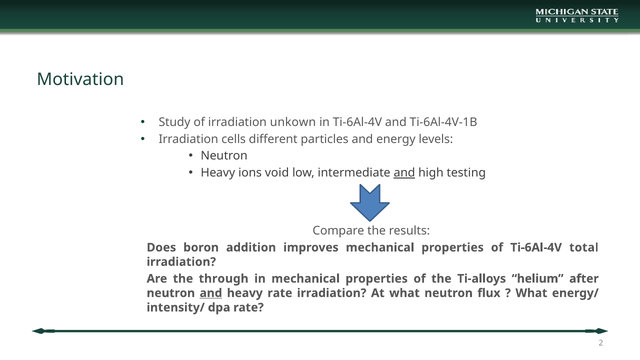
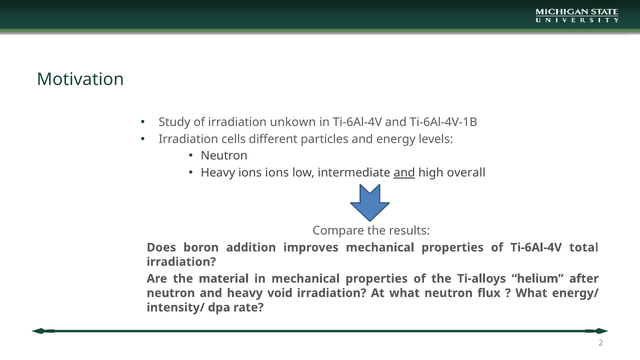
ions void: void -> ions (277, 173)
testing: testing -> overall (466, 173)
through: through -> material (224, 279)
and underline: present -> none (211, 293)
heavy rate: rate -> void (280, 293)
